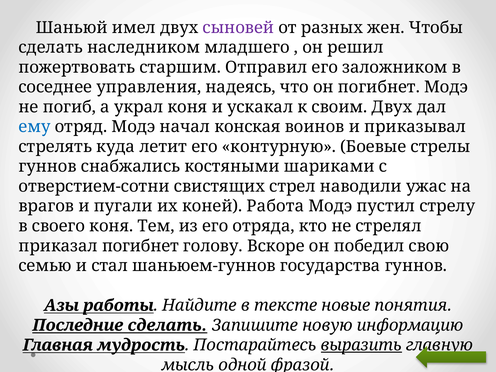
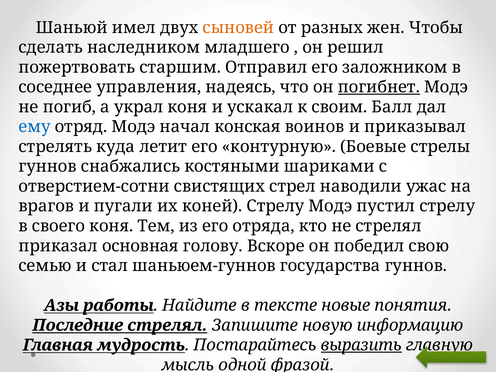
сыновей colour: purple -> orange (238, 28)
погибнет underline: none -> present (379, 87)
своим Двух: Двух -> Балл (392, 107)
коней Работа: Работа -> Стрелу (275, 206)
приказал погибнет: погибнет -> основная (140, 246)
Последние сделать: сделать -> стрелял (167, 325)
